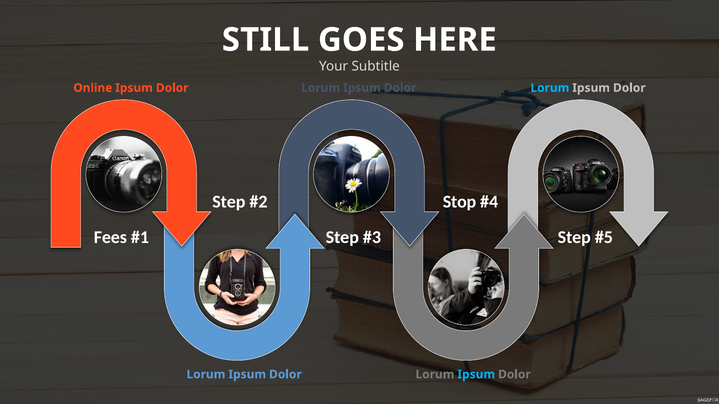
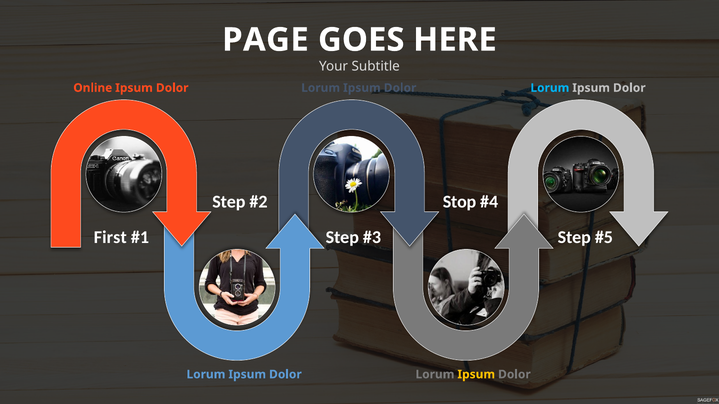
STILL: STILL -> PAGE (265, 40)
Fees: Fees -> First (110, 238)
Ipsum colour: light blue -> yellow (476, 375)
